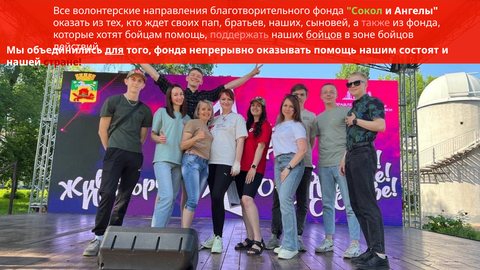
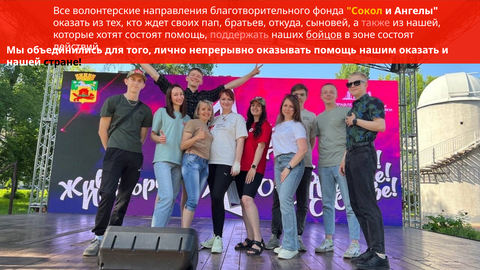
Сокол colour: light green -> yellow (364, 11)
братьев наших: наших -> откуда (286, 23)
из фонда: фонда -> нашей (423, 23)
хотят бойцам: бойцам -> состоят (143, 35)
зоне бойцов: бойцов -> состоят (396, 35)
для underline: present -> none (114, 50)
того фонда: фонда -> лично (170, 50)
нашим состоят: состоят -> оказать (419, 50)
стране colour: red -> black (63, 62)
